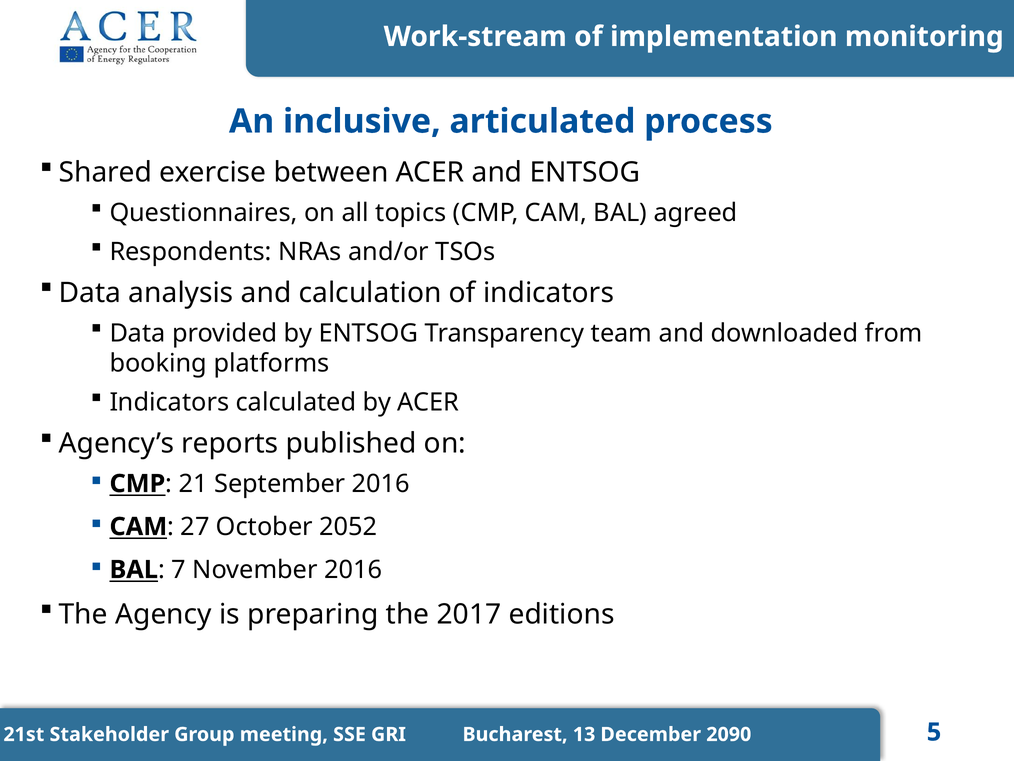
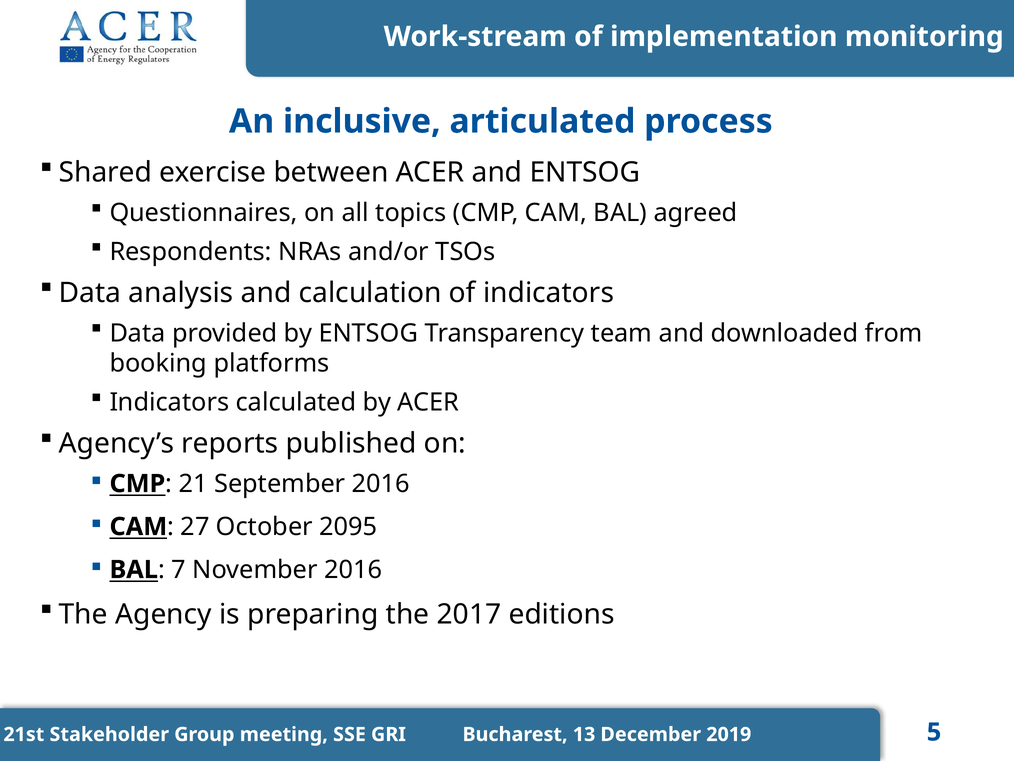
2052: 2052 -> 2095 (348, 526)
2090: 2090 -> 2019 (729, 734)
